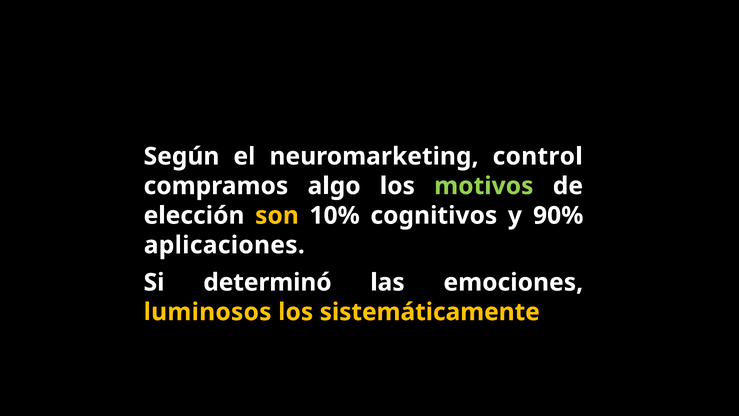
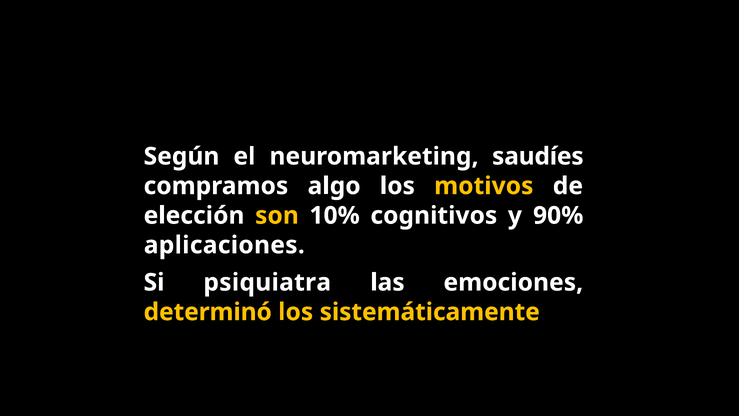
control: control -> saudíes (538, 156)
motivos colour: light green -> yellow (484, 186)
determinó: determinó -> psiquiatra (267, 282)
luminosos: luminosos -> determinó (208, 312)
